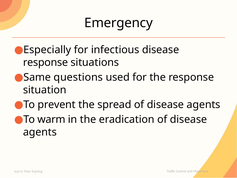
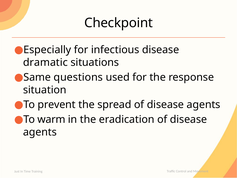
Emergency: Emergency -> Checkpoint (119, 23)
response: response -> dramatic (45, 62)
